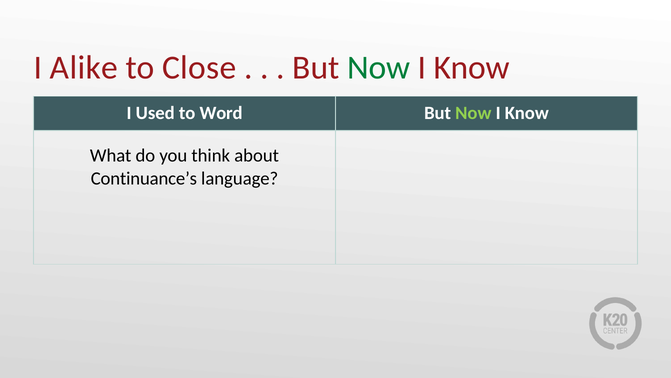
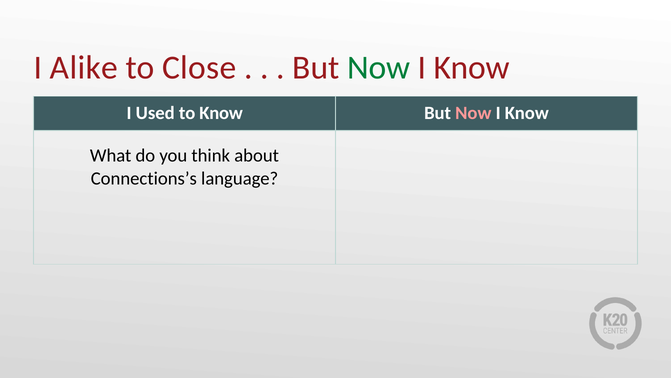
to Word: Word -> Know (221, 113)
Now colour: light green -> pink (473, 113)
Continuance’s: Continuance’s -> Connections’s (144, 178)
